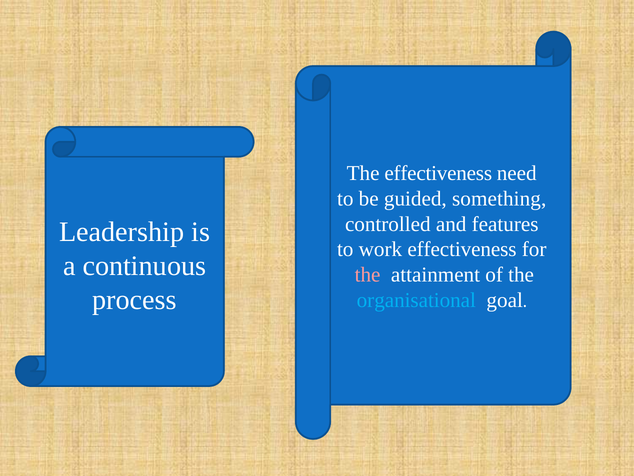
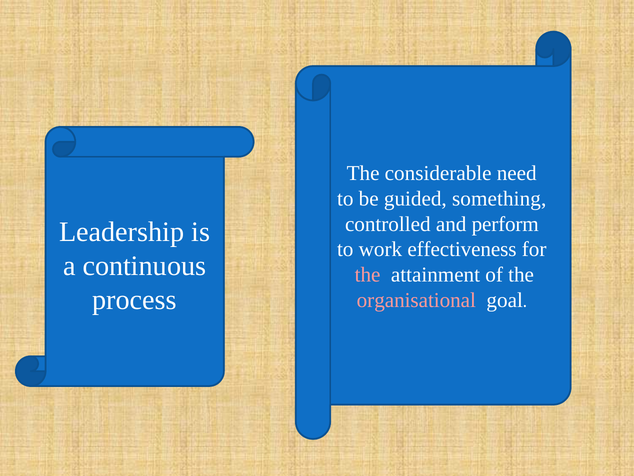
The effectiveness: effectiveness -> considerable (438, 173)
features: features -> perform (505, 224)
organisational colour: light blue -> pink (416, 300)
